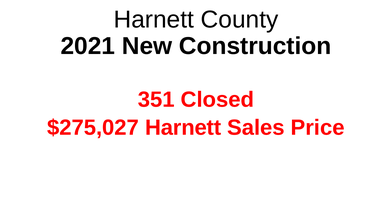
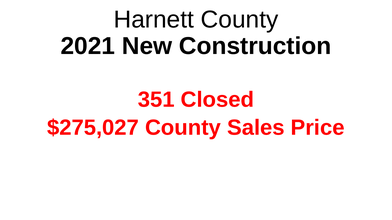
$275,027 Harnett: Harnett -> County (183, 128)
